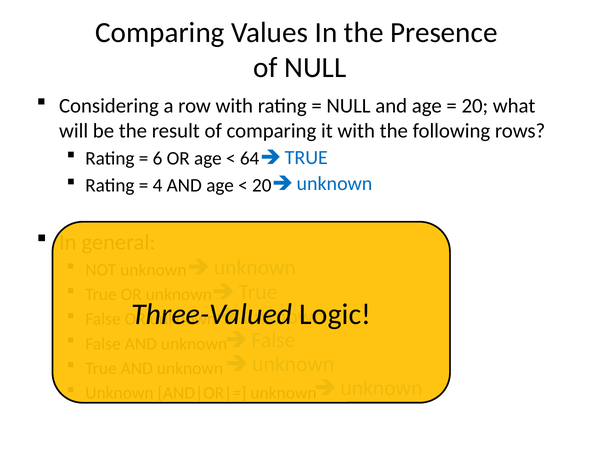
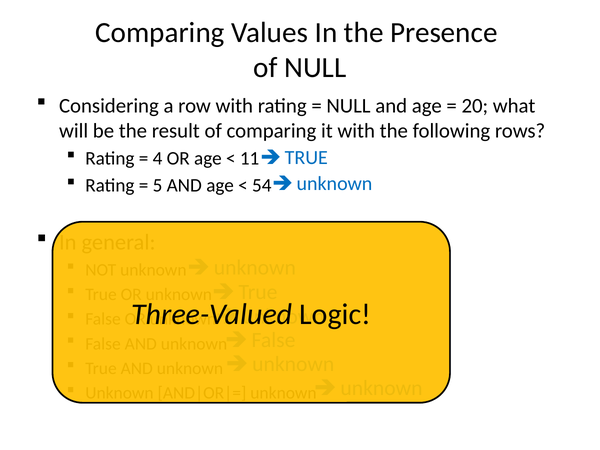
6: 6 -> 4 (158, 159)
64: 64 -> 11 (250, 159)
4: 4 -> 5 (158, 186)
20: 20 -> 54 (262, 186)
